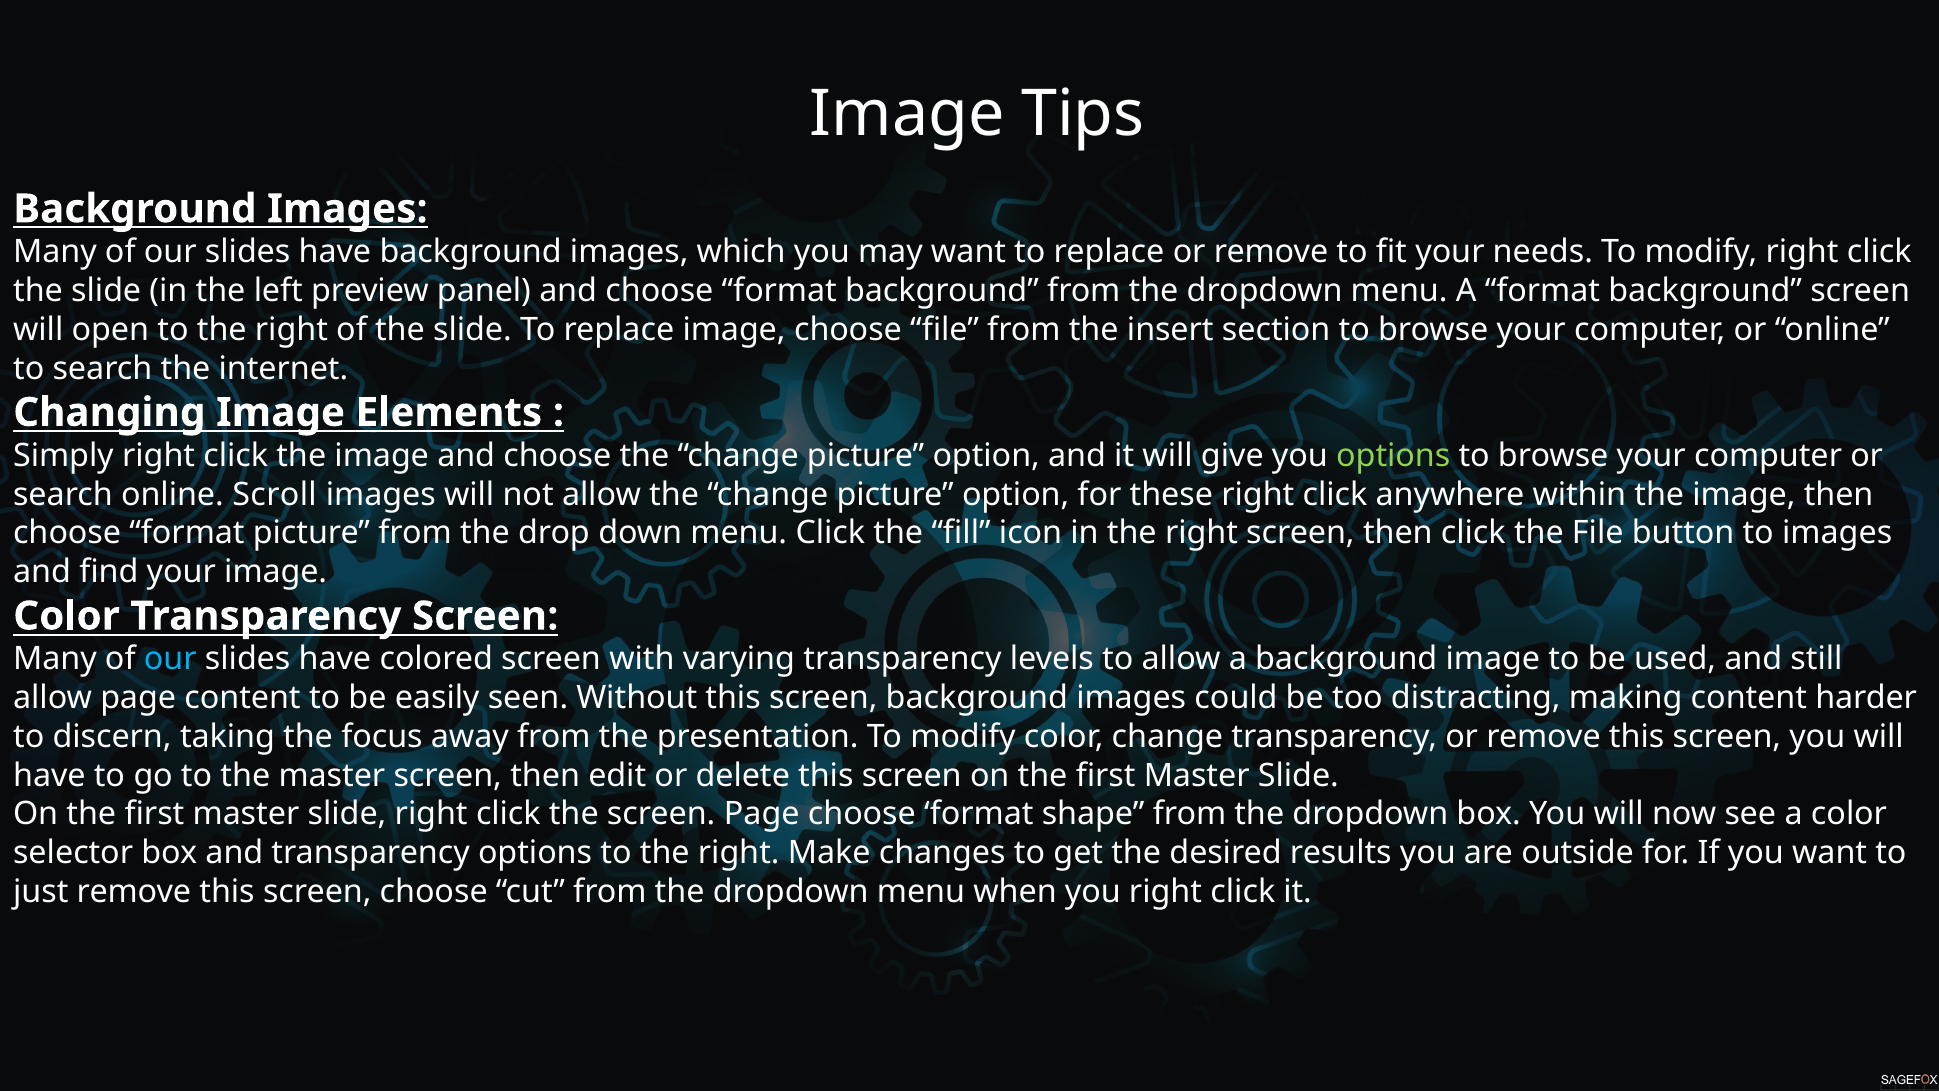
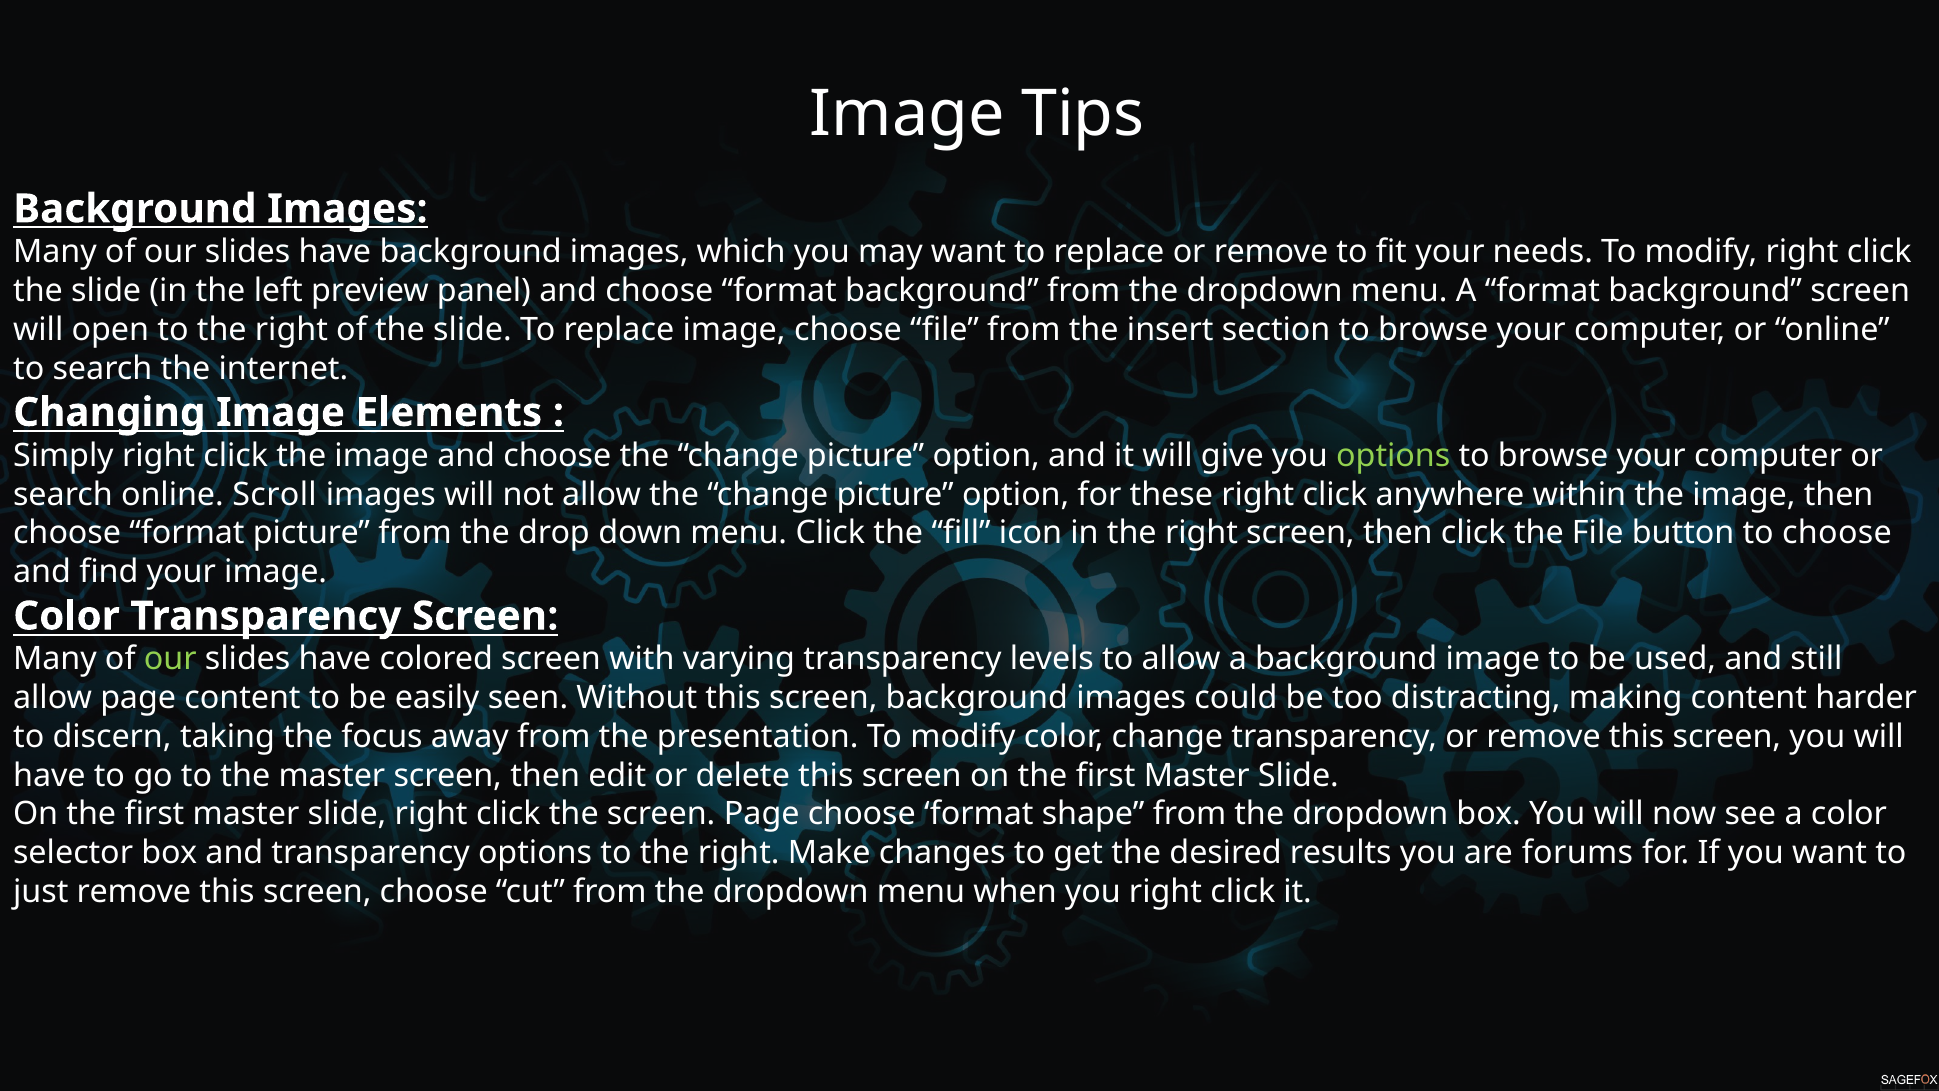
to images: images -> choose (1837, 533)
our colour: light blue -> light green (170, 659)
outside: outside -> forums (1577, 853)
